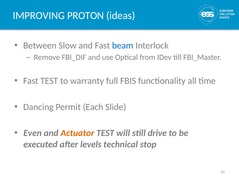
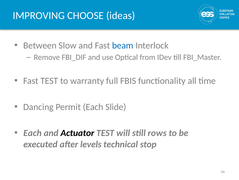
PROTON: PROTON -> CHOOSE (86, 15)
Even: Even -> Each (32, 133)
Actuator colour: orange -> black (77, 133)
drive: drive -> rows (157, 133)
